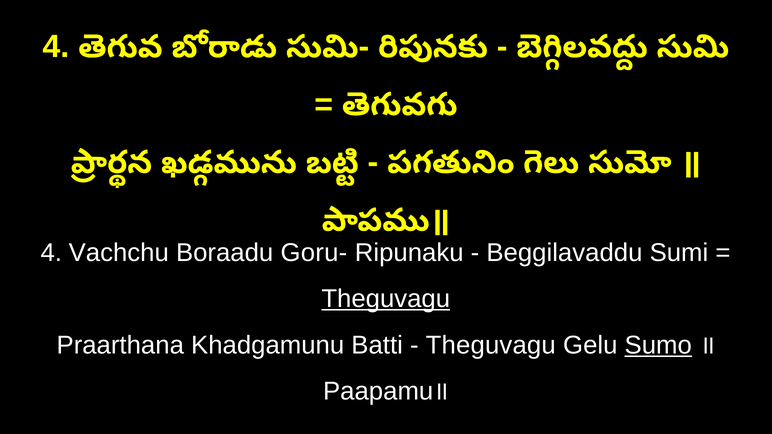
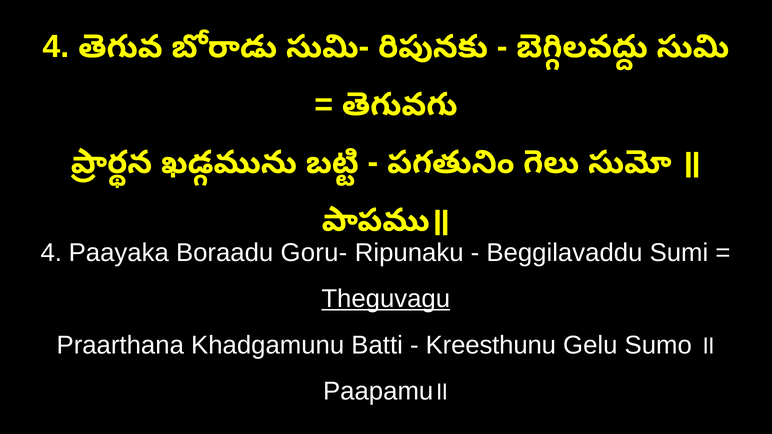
Vachchu: Vachchu -> Paayaka (119, 253)
Theguvagu: Theguvagu -> Kreesthunu (491, 345)
Sumo underline: present -> none (658, 345)
